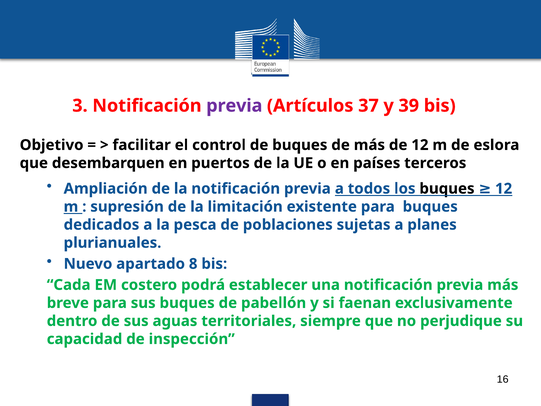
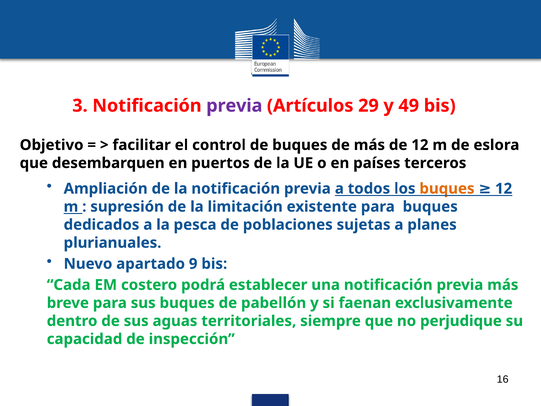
37: 37 -> 29 (368, 106)
39: 39 -> 49 (409, 106)
buques colour: black -> orange (447, 189)
8: 8 -> 9 (193, 264)
